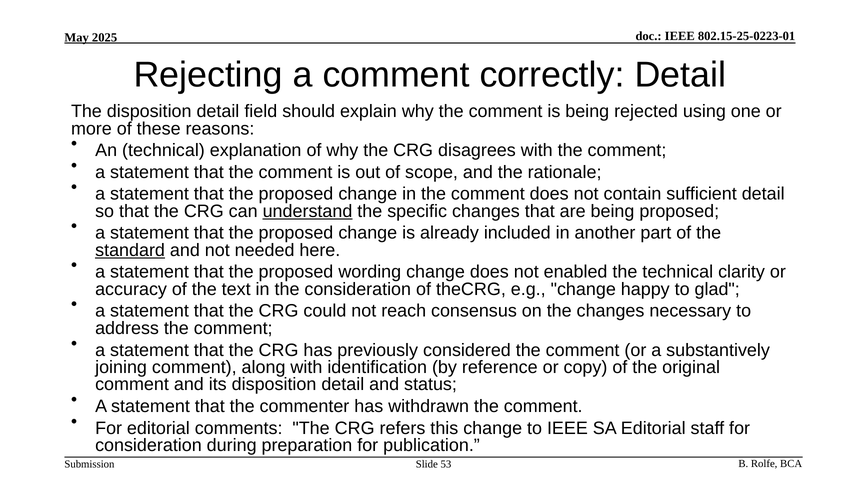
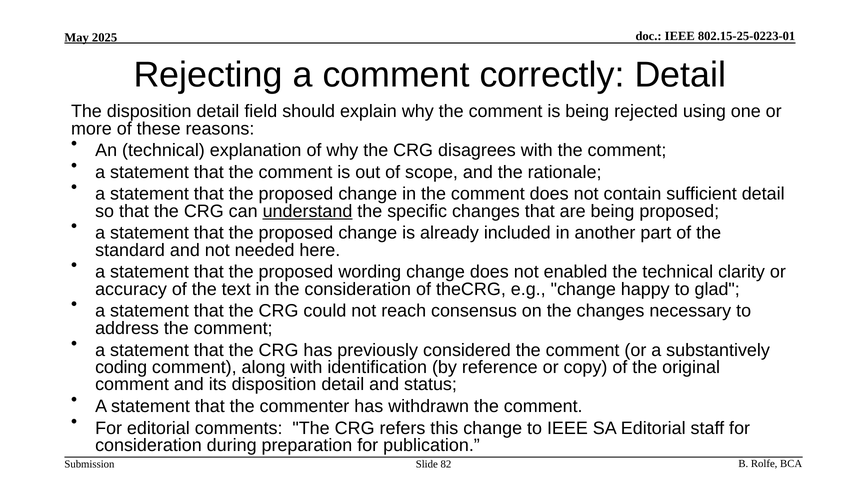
standard underline: present -> none (130, 250)
joining: joining -> coding (121, 367)
53: 53 -> 82 (446, 464)
